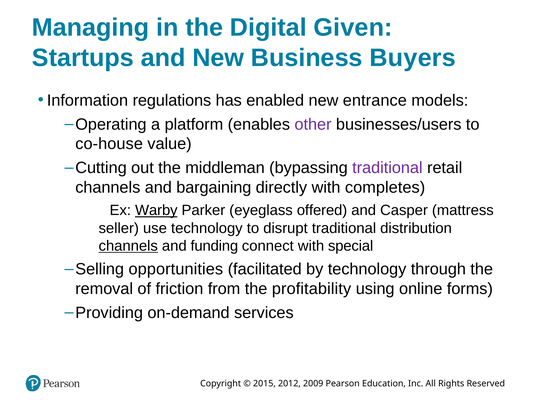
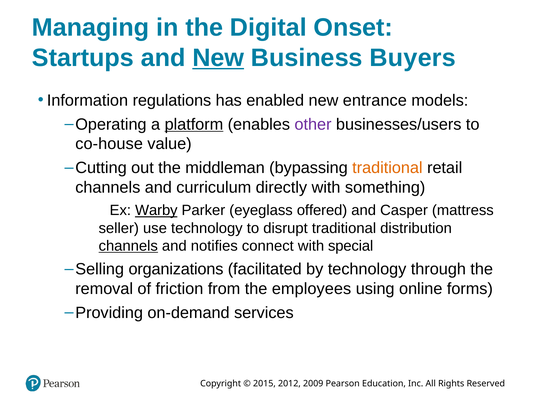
Given: Given -> Onset (353, 28)
New underline: none -> present (218, 58)
platform underline: none -> present (194, 124)
traditional colour: purple -> orange (387, 168)
bargaining: bargaining -> curriculum (214, 187)
completes: completes -> something (385, 187)
funding: funding -> notifies (214, 246)
opportunities: opportunities -> organizations (176, 269)
profitability: profitability -> employees (312, 289)
